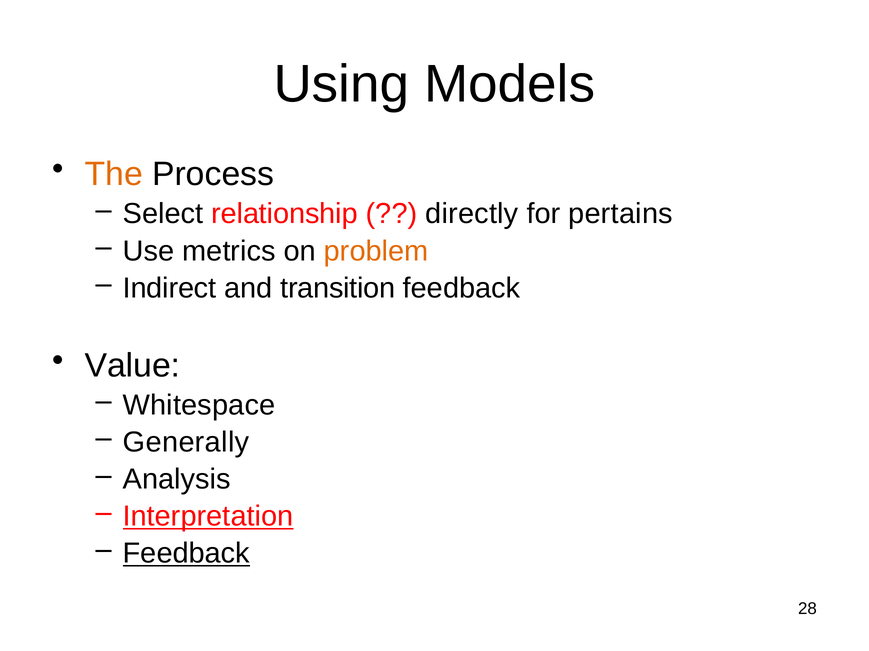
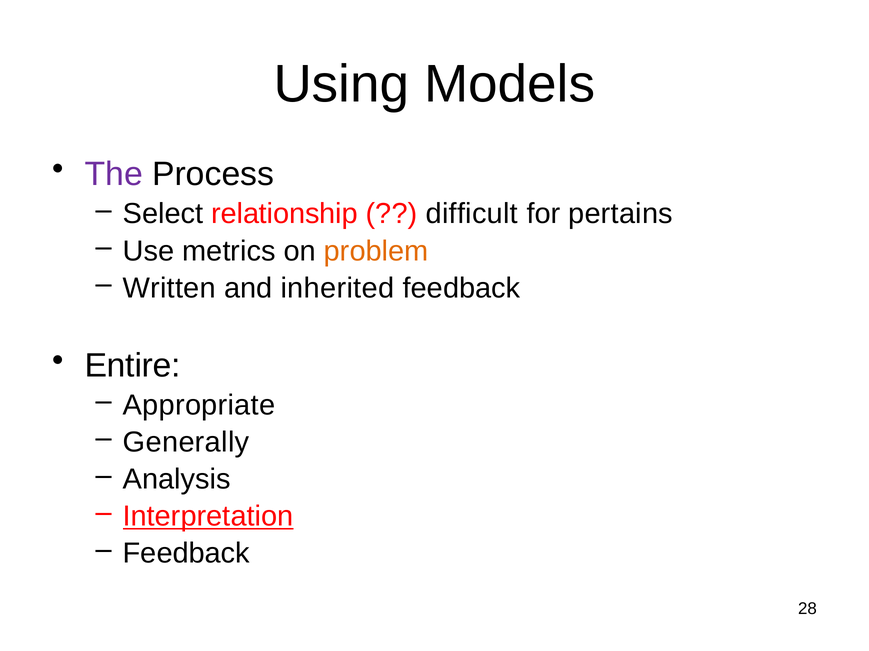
The colour: orange -> purple (114, 174)
directly: directly -> difficult (472, 214)
Indirect: Indirect -> Written (169, 288)
transition: transition -> inherited (337, 288)
Value: Value -> Entire (133, 366)
Whitespace: Whitespace -> Appropriate (199, 406)
Feedback underline: present -> none (186, 554)
